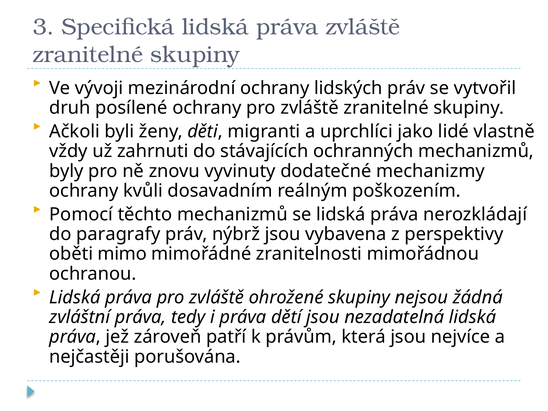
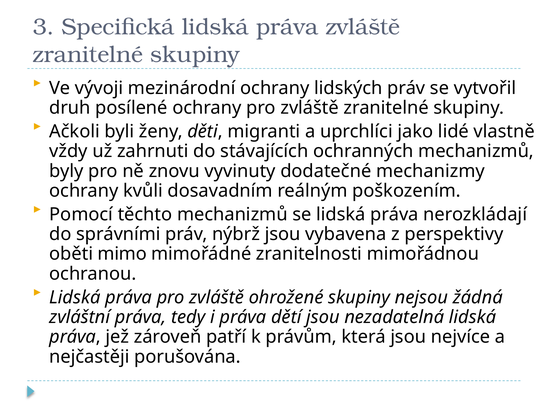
paragrafy: paragrafy -> správními (118, 234)
